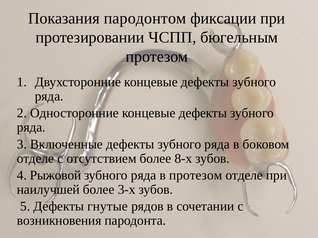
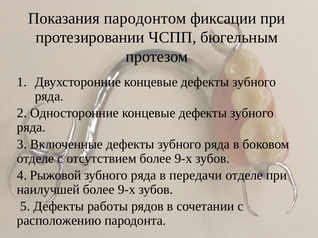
отсутствием более 8-х: 8-х -> 9-х (183, 159)
в протезом: протезом -> передачи (196, 176)
3-х: 3-х -> 9-х (127, 190)
гнутые: гнутые -> работы (108, 207)
возникновения: возникновения -> расположению (59, 221)
